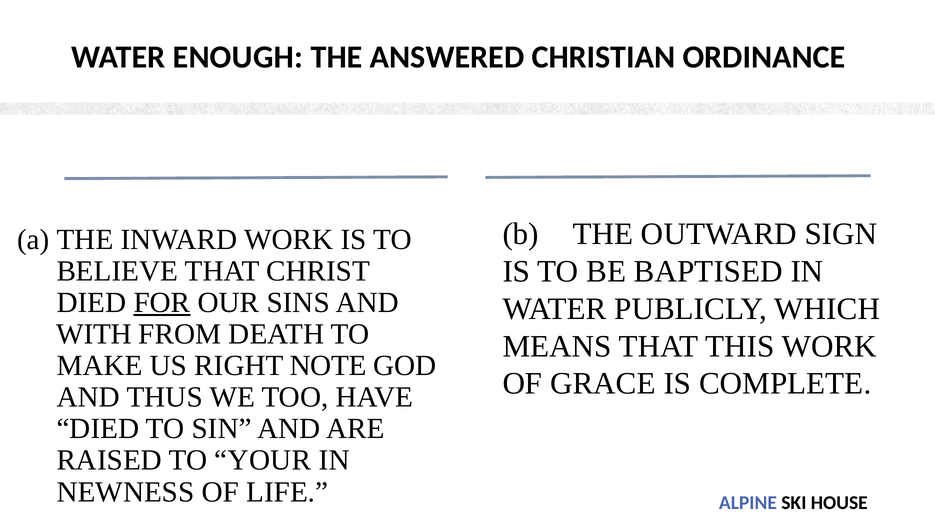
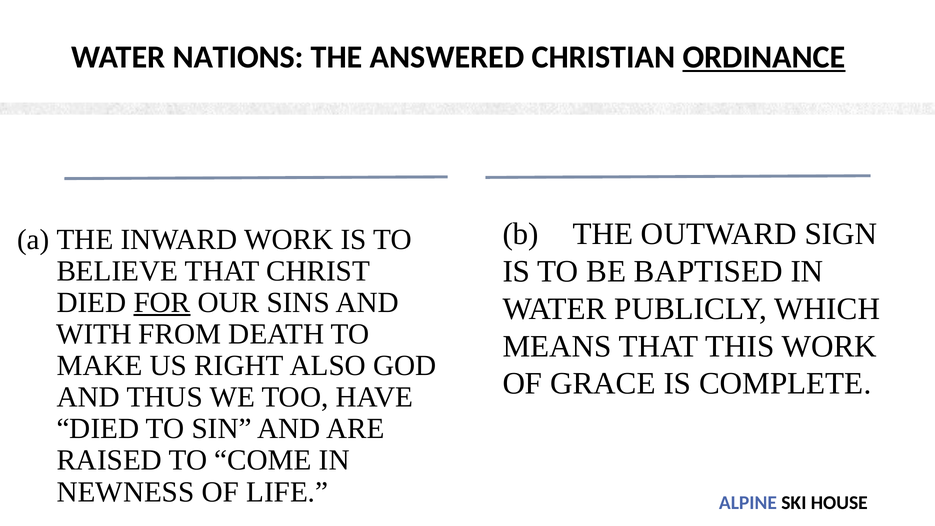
ENOUGH: ENOUGH -> NATIONS (238, 57)
ORDINANCE underline: none -> present (764, 57)
NOTE: NOTE -> ALSO (328, 366)
YOUR: YOUR -> COME (263, 460)
